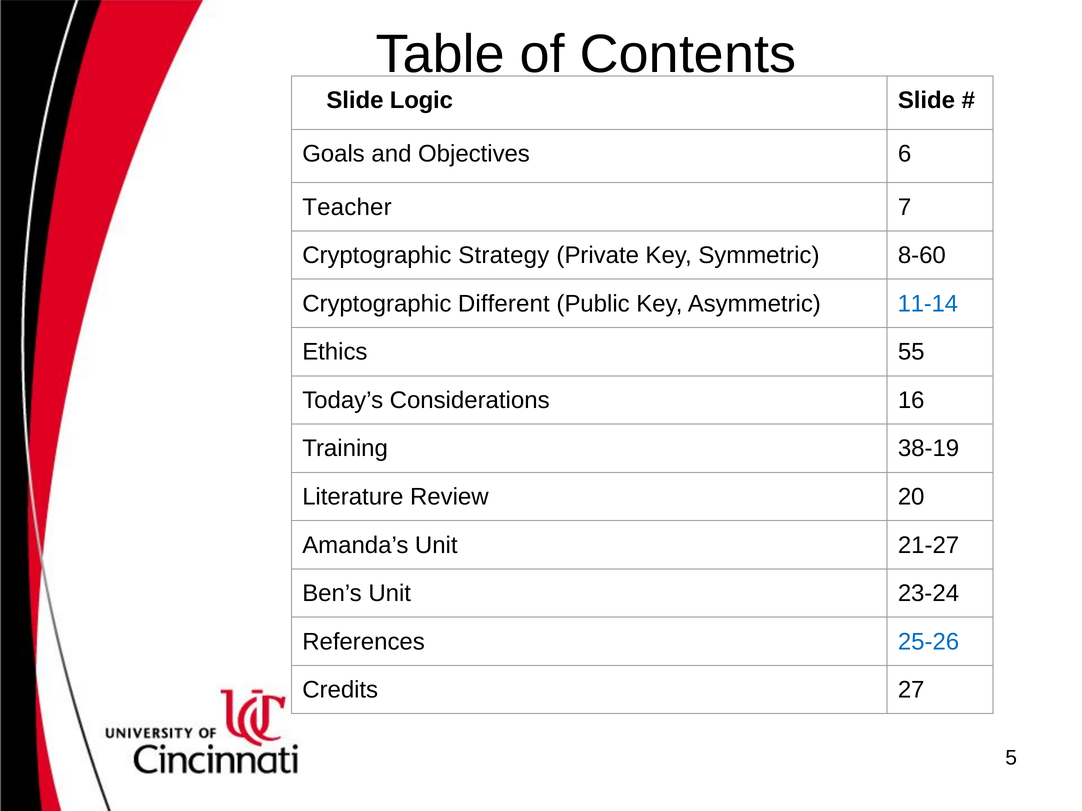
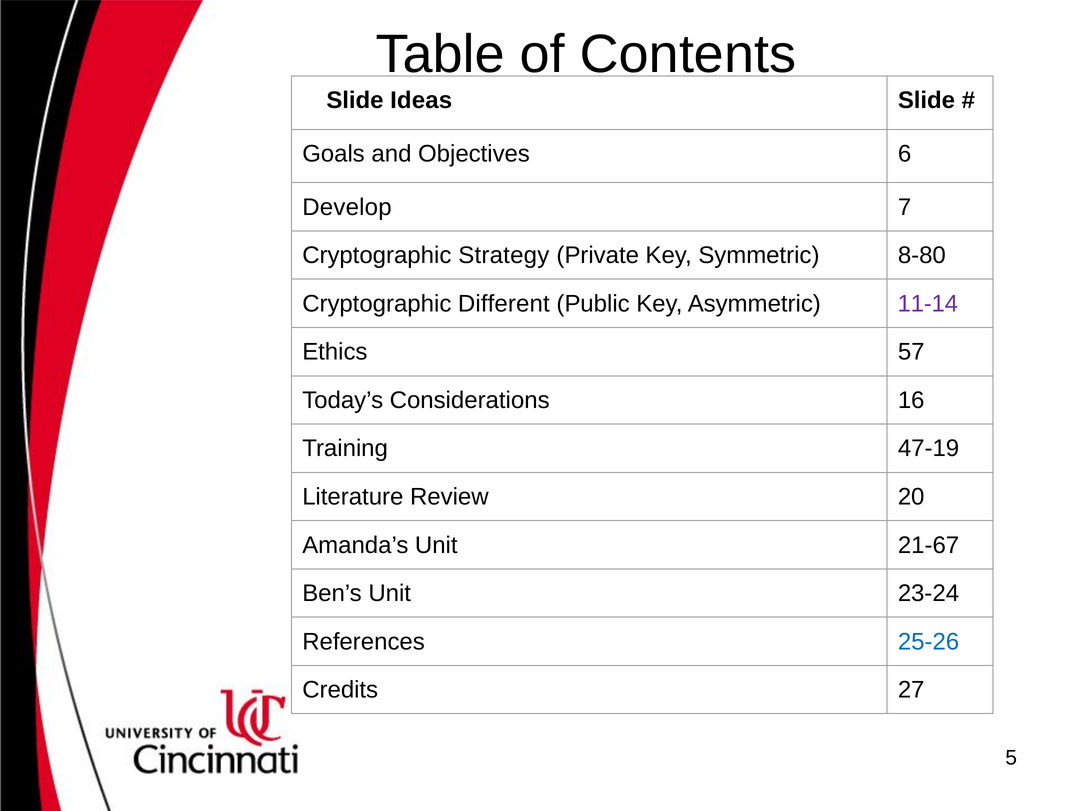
Logic: Logic -> Ideas (421, 100)
Teacher: Teacher -> Develop (347, 207)
8-60: 8-60 -> 8-80 (922, 256)
11-14 colour: blue -> purple (928, 304)
55: 55 -> 57 (911, 352)
38-19: 38-19 -> 47-19 (929, 449)
21-27: 21-27 -> 21-67 (929, 545)
